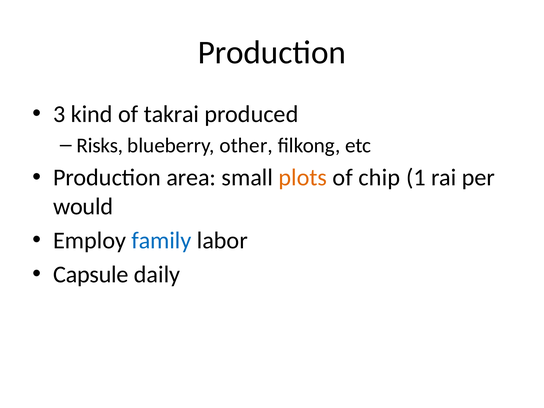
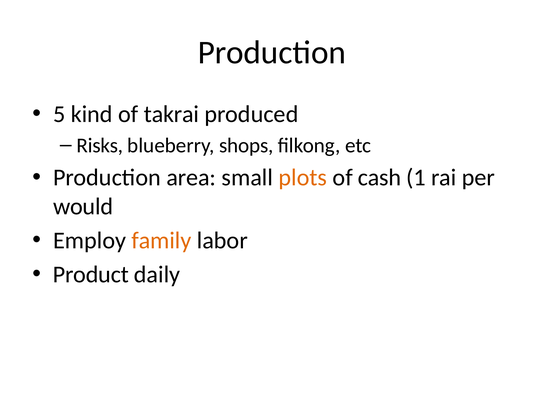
3: 3 -> 5 (59, 114)
other: other -> shops (246, 145)
chip: chip -> cash (380, 178)
family colour: blue -> orange (161, 241)
Capsule: Capsule -> Product (91, 274)
